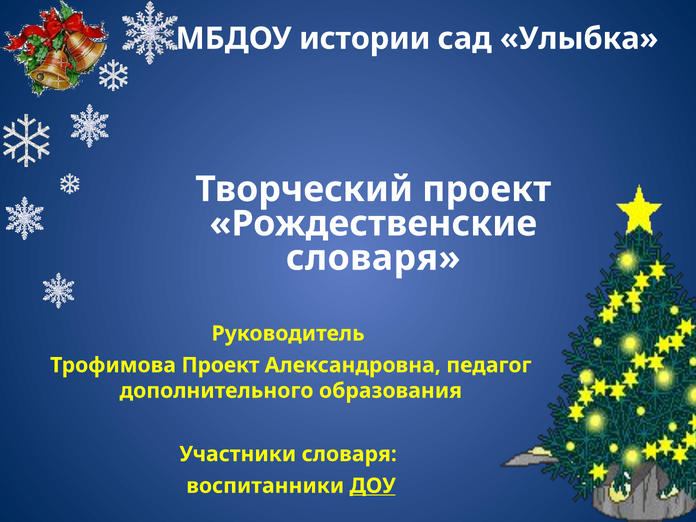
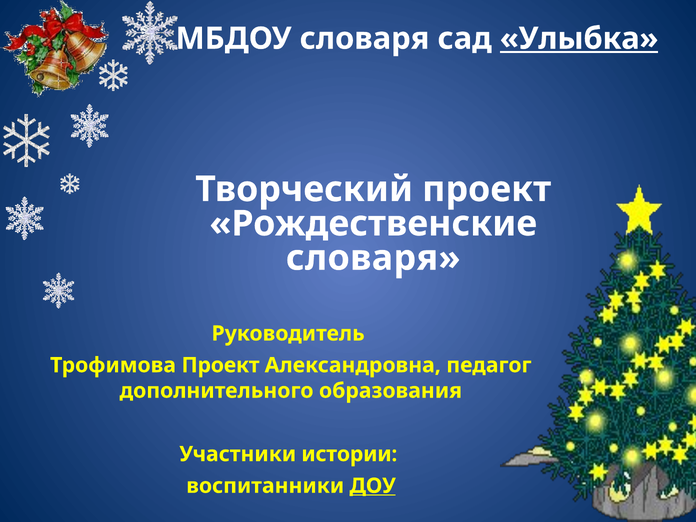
МБДОУ истории: истории -> словаря (365, 39)
Улыбка underline: none -> present (579, 39)
Участники словаря: словаря -> истории (349, 454)
